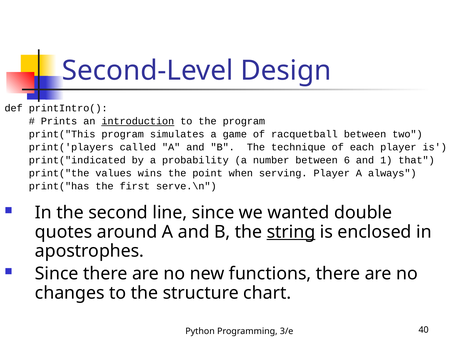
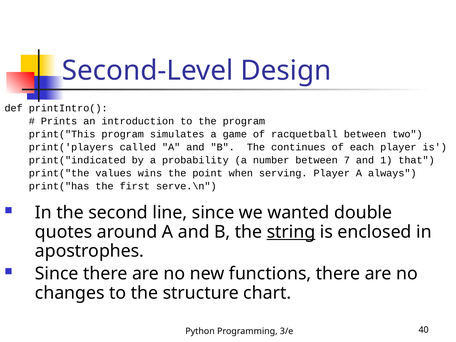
introduction underline: present -> none (138, 121)
technique: technique -> continues (298, 147)
6: 6 -> 7 (347, 160)
